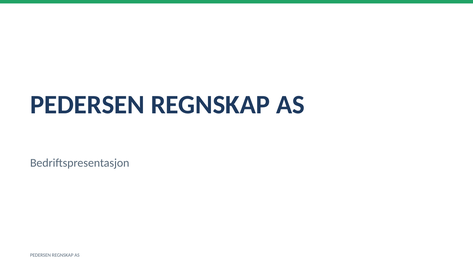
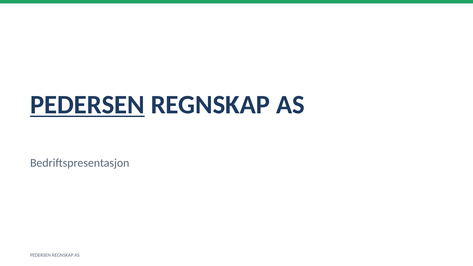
PEDERSEN underline: none -> present (87, 105)
